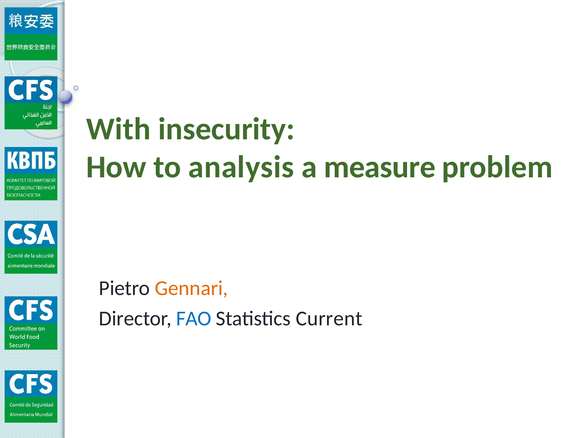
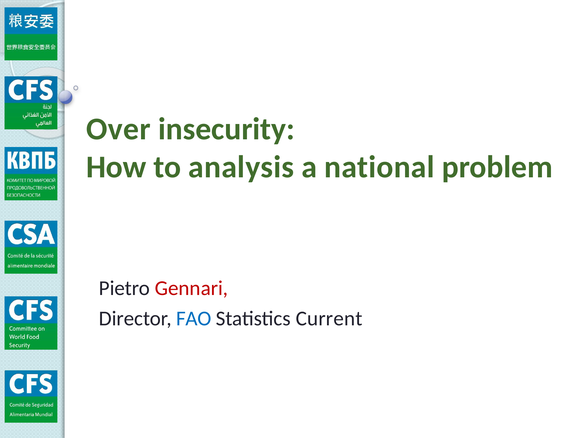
With: With -> Over (118, 129)
measure: measure -> national (379, 167)
Gennari colour: orange -> red (192, 288)
